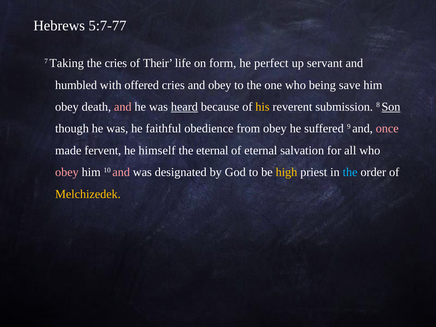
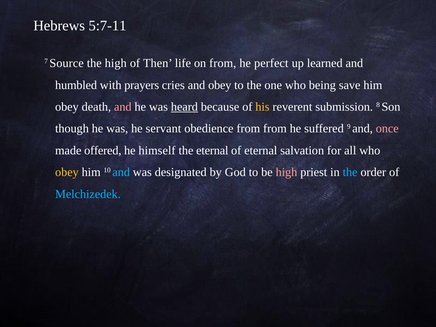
5:7-77: 5:7-77 -> 5:7-11 (108, 26)
Taking: Taking -> Source (67, 63)
the cries: cries -> high (116, 63)
Their: Their -> Then (158, 63)
on form: form -> from (223, 63)
servant: servant -> learned (325, 63)
offered: offered -> prayers (142, 85)
Son underline: present -> none (391, 107)
faithful: faithful -> servant (163, 129)
from obey: obey -> from (275, 129)
fervent: fervent -> offered (103, 150)
obey colour: pink -> yellow (67, 172)
and colour: pink -> light blue (121, 172)
high colour: yellow -> pink (286, 172)
Melchizedek colour: yellow -> light blue (88, 194)
